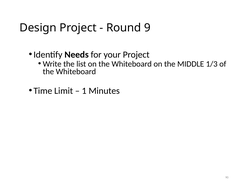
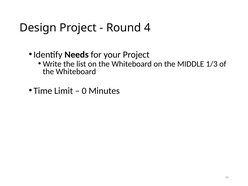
9: 9 -> 4 (147, 28)
1: 1 -> 0 (84, 91)
